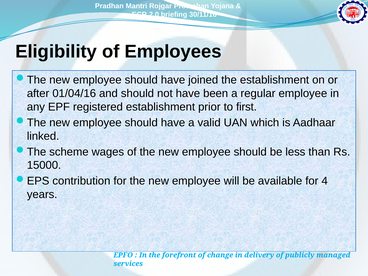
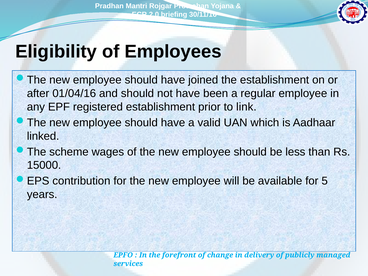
first: first -> link (246, 107)
4: 4 -> 5 (325, 181)
